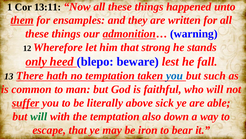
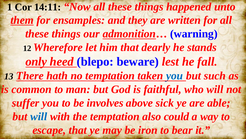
13:11: 13:11 -> 14:11 (48, 7)
strong: strong -> dearly (156, 47)
suffer underline: present -> none (26, 103)
literally: literally -> involves (105, 103)
will colour: green -> blue (39, 116)
down: down -> could (176, 116)
